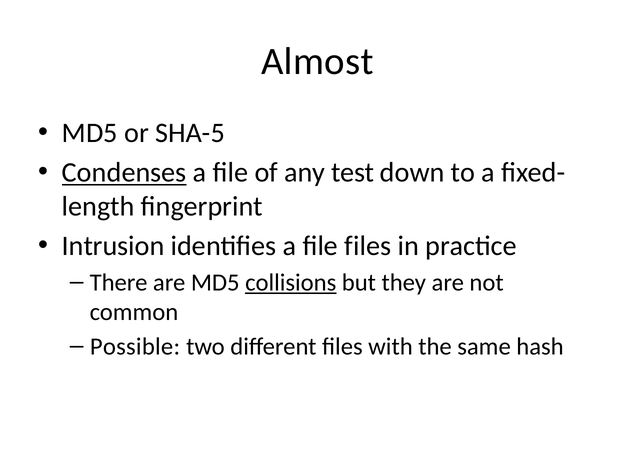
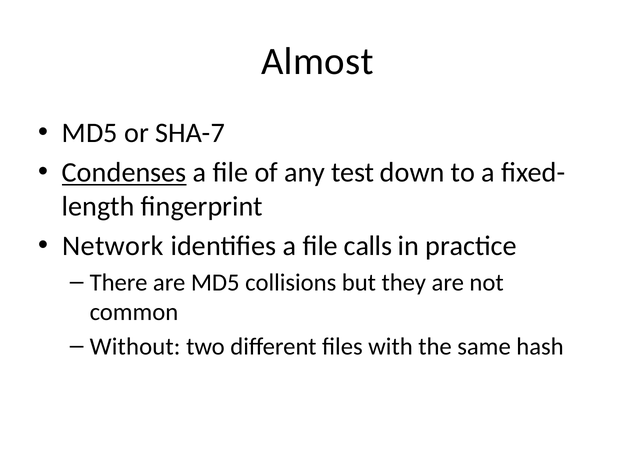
SHA-5: SHA-5 -> SHA-7 (190, 133)
Intrusion: Intrusion -> Network (113, 246)
file files: files -> calls (368, 246)
collisions underline: present -> none (291, 283)
Possible: Possible -> Without (135, 347)
